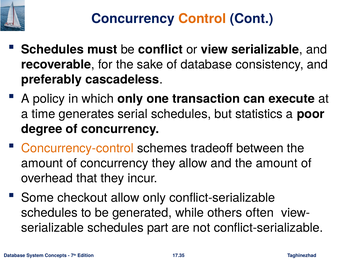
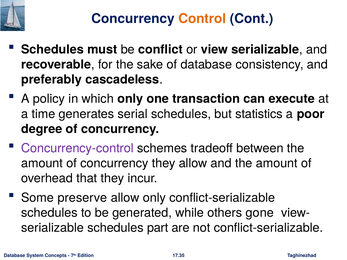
Concurrency-control colour: orange -> purple (77, 148)
checkout: checkout -> preserve (82, 198)
often: often -> gone (260, 213)
